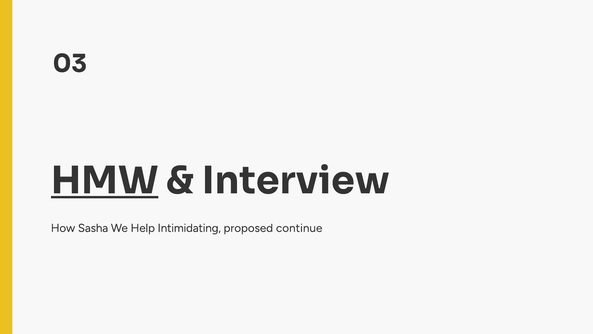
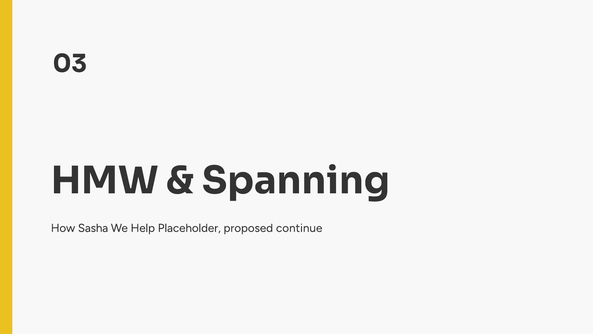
HMW underline: present -> none (105, 181)
Interview: Interview -> Spanning (296, 181)
Intimidating: Intimidating -> Placeholder (189, 228)
